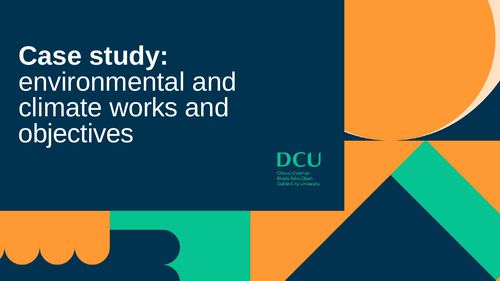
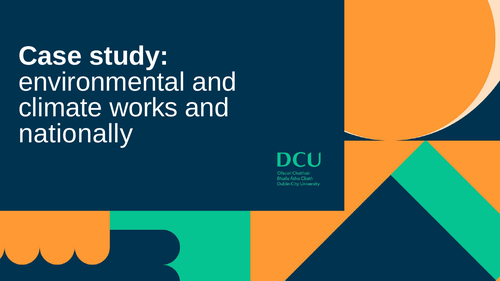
objectives: objectives -> nationally (76, 134)
